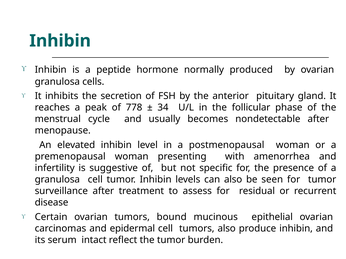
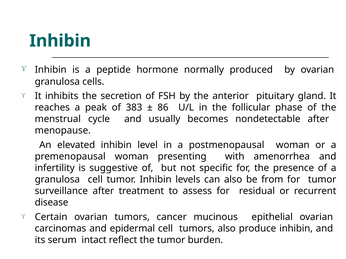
778: 778 -> 383 (134, 108)
34: 34 -> 86 (163, 108)
seen: seen -> from (272, 180)
bound: bound -> cancer (172, 217)
